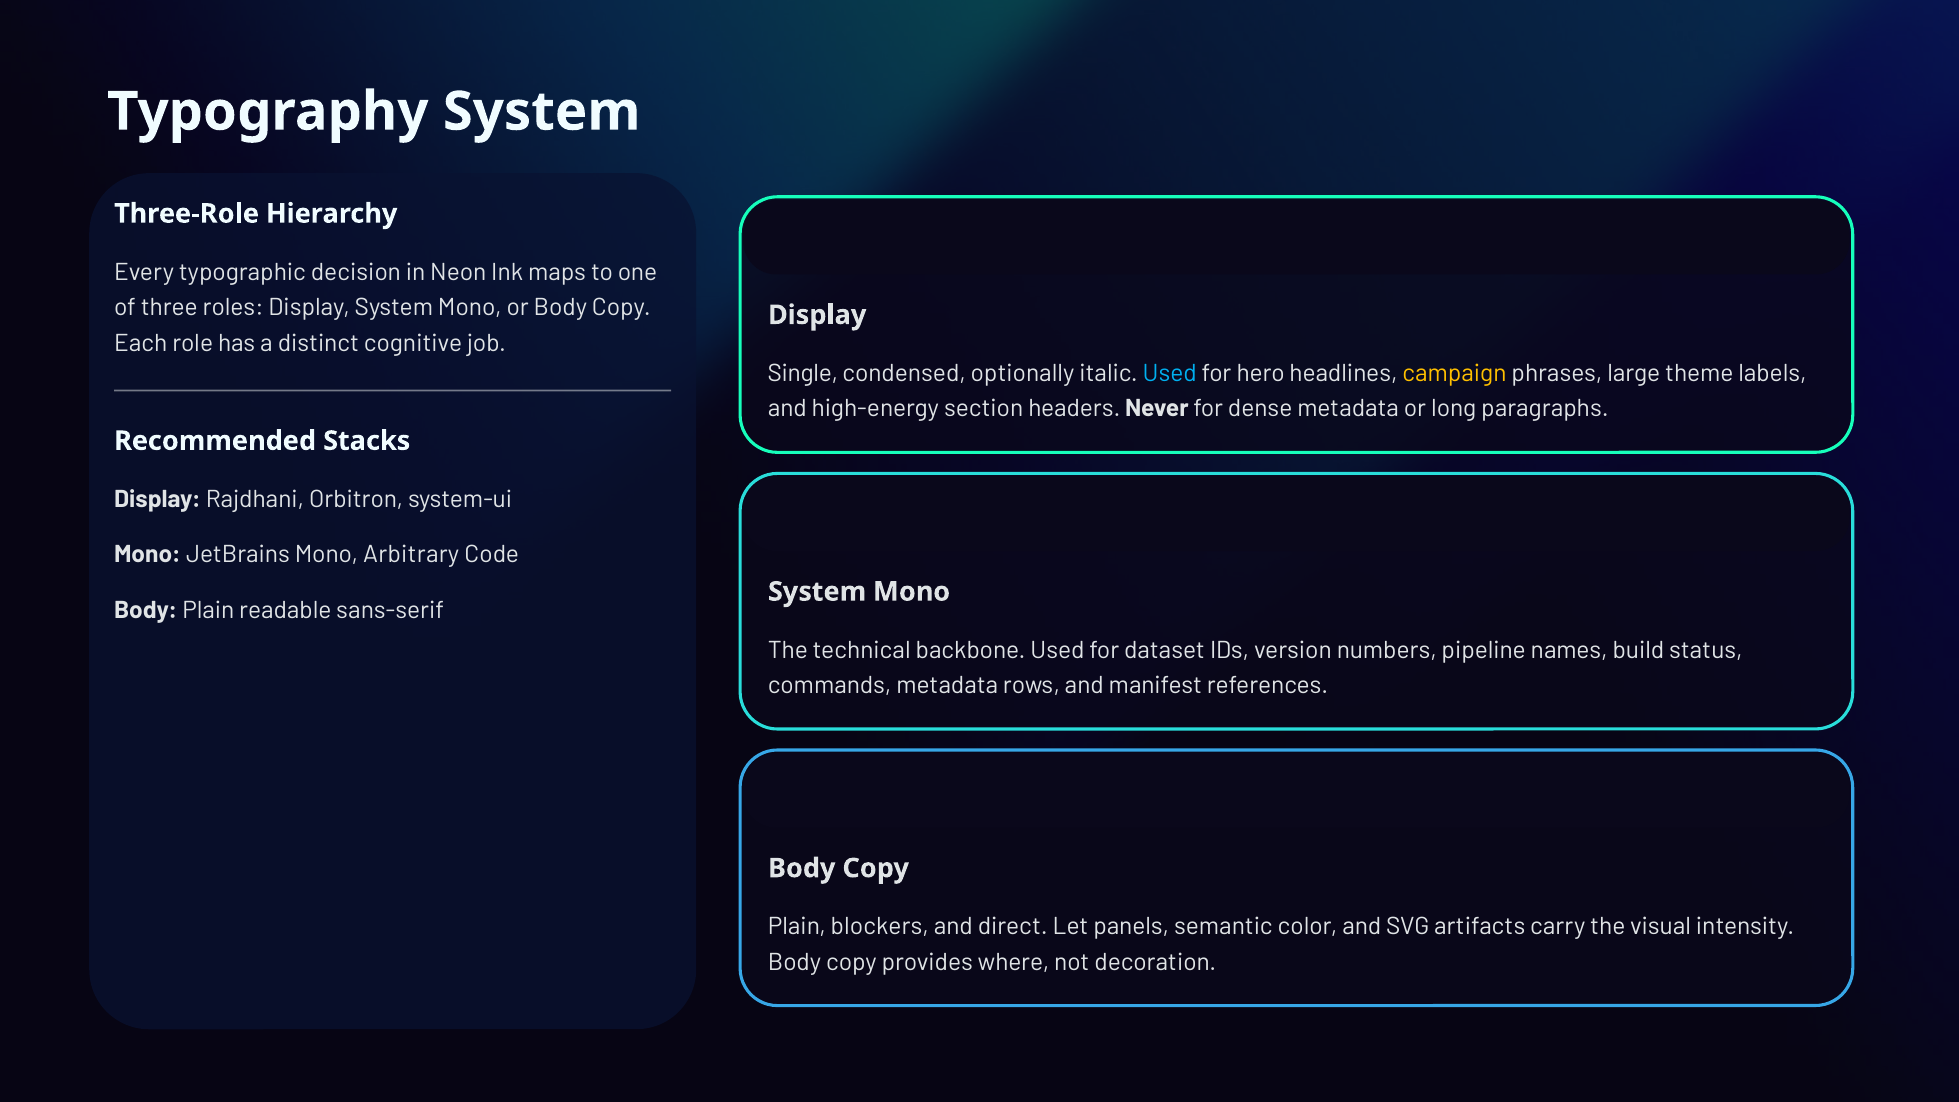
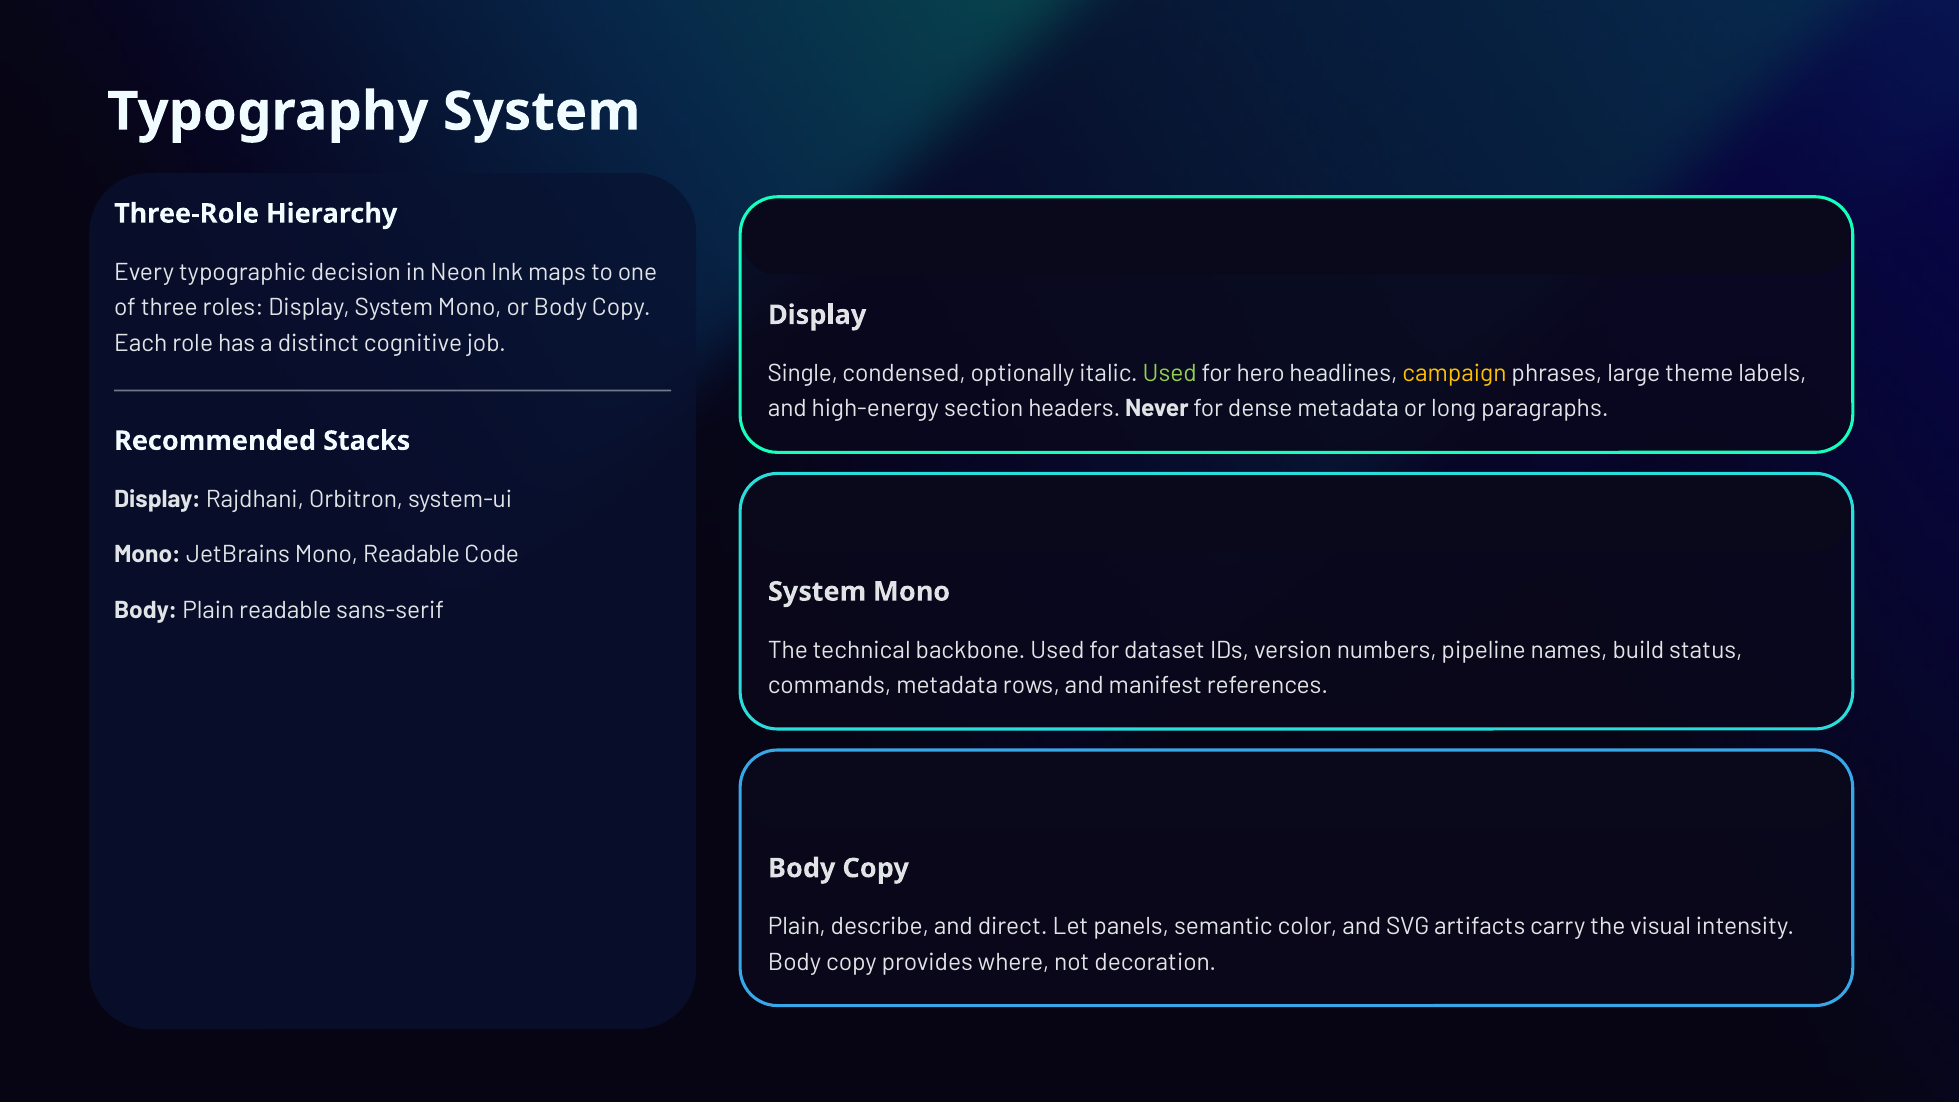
Used colour: light blue -> light green (1170, 373)
Mono Arbitrary: Arbitrary -> Readable (411, 555)
blockers: blockers -> describe (880, 927)
